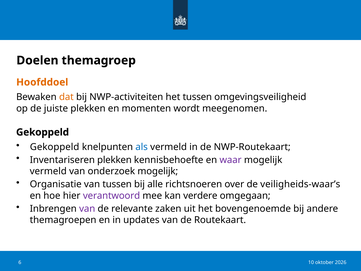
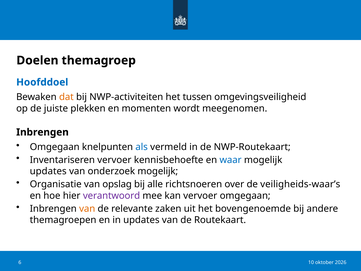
Hoofddoel colour: orange -> blue (42, 82)
Gekoppeld: Gekoppeld -> Inbrengen (42, 132)
Gekoppeld: Gekoppeld -> Omgegaan (55, 147)
Inventariseren plekken: plekken -> vervoer (114, 160)
waar colour: purple -> blue (231, 160)
vermeld: vermeld -> updates (48, 171)
van tussen: tussen -> opslag (117, 184)
kan verdere: verdere -> vervoer (200, 196)
van colour: purple -> orange (87, 208)
